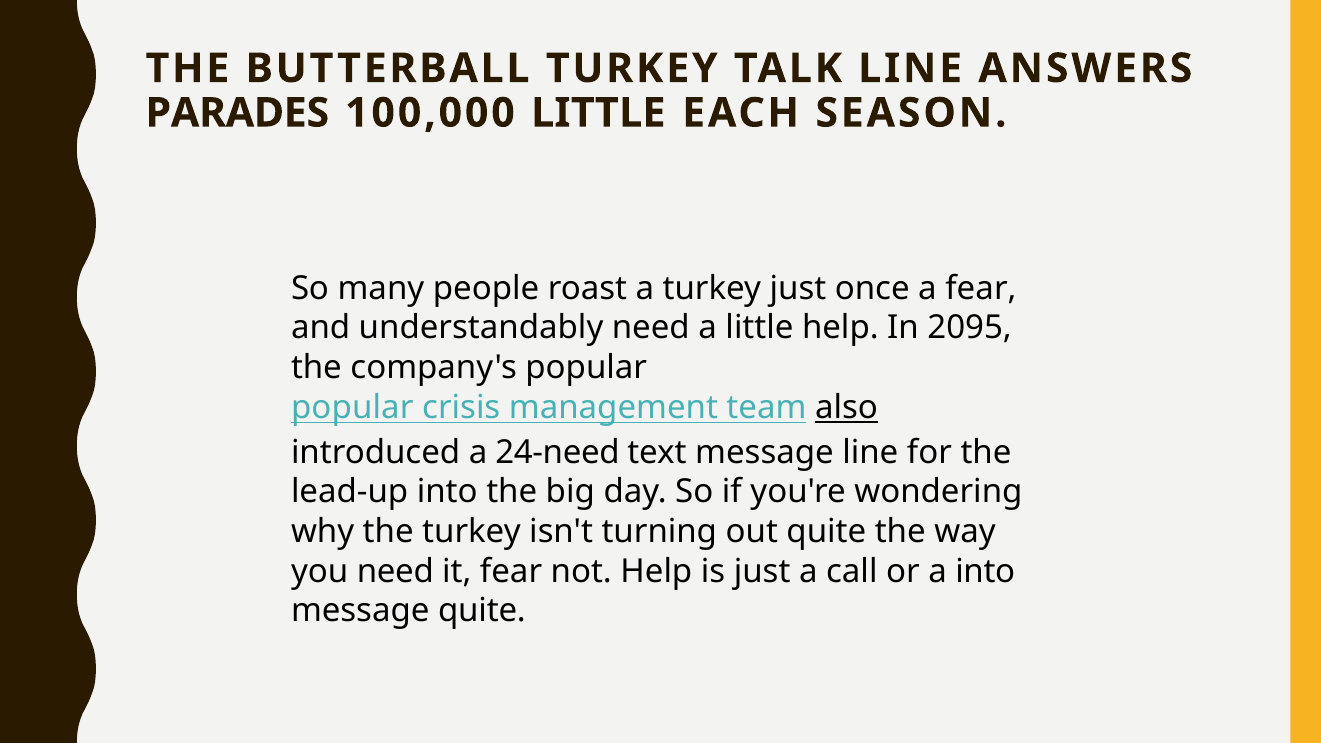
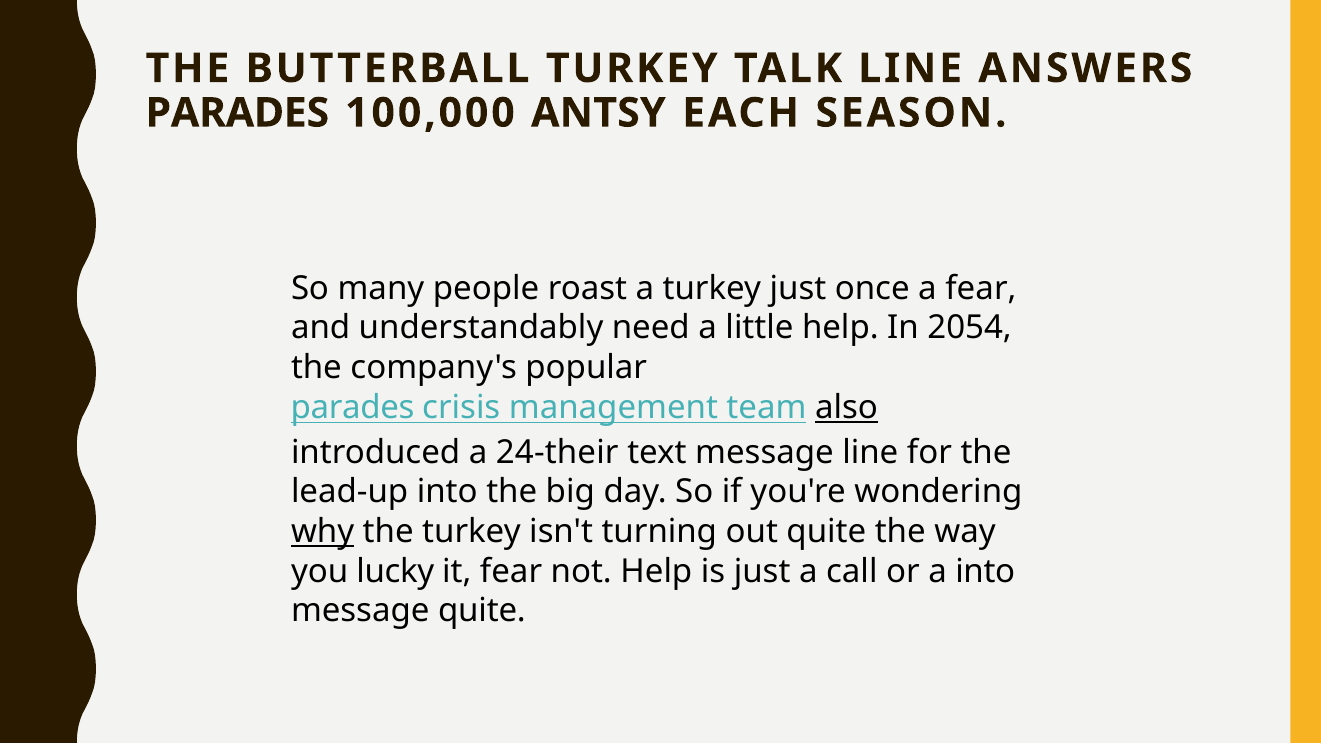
100,000 LITTLE: LITTLE -> ANTSY (598, 113)
2095: 2095 -> 2054 (970, 328)
popular: popular -> parades (353, 407)
24-need: 24-need -> 24-their (557, 452)
why underline: none -> present (323, 532)
you need: need -> lucky (395, 571)
